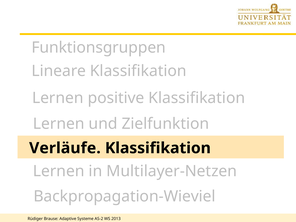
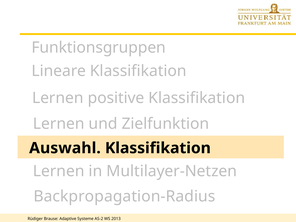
Verläufe: Verläufe -> Auswahl (65, 148)
Backpropagation-Wieviel: Backpropagation-Wieviel -> Backpropagation-Radius (124, 196)
